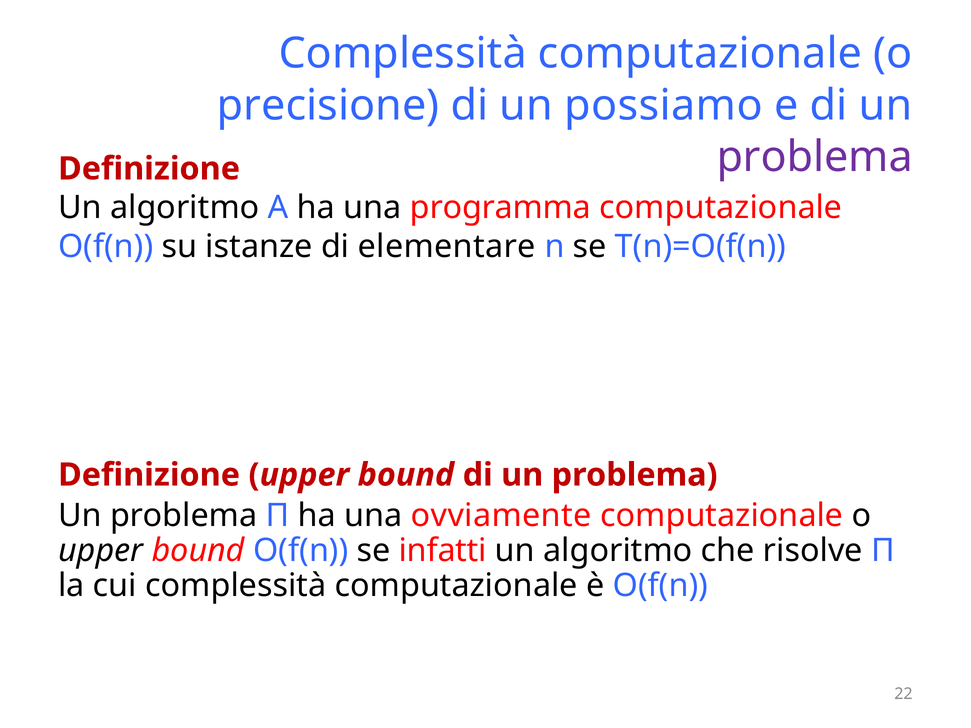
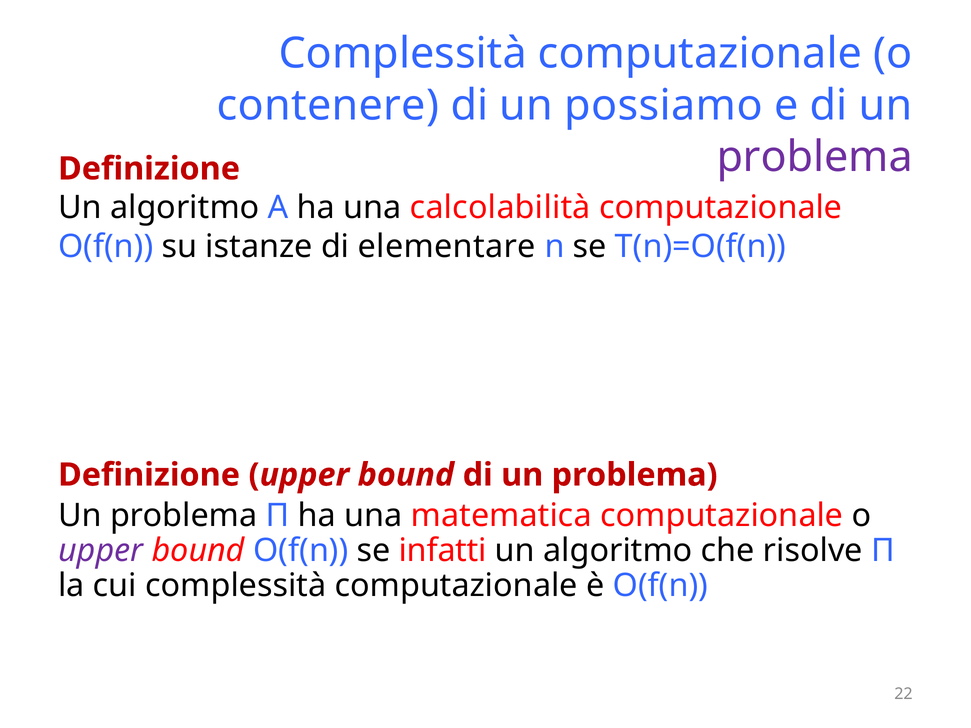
precisione: precisione -> contenere (328, 105)
programma: programma -> calcolabilità (500, 208)
ovviamente: ovviamente -> matematica (501, 516)
upper colour: black -> purple (101, 551)
